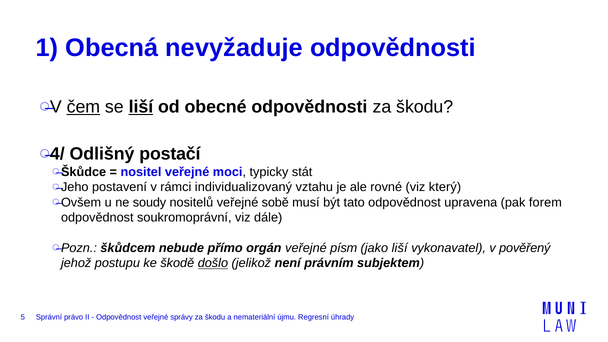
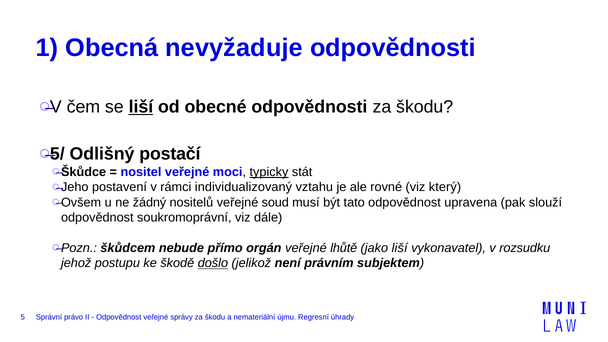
čem underline: present -> none (83, 107)
4/: 4/ -> 5/ (57, 154)
typicky underline: none -> present (269, 172)
soudy: soudy -> žádný (150, 202)
sobě: sobě -> soud (275, 202)
forem: forem -> slouží (545, 202)
písm: písm -> lhůtě (344, 248)
pověřený: pověřený -> rozsudku (525, 248)
